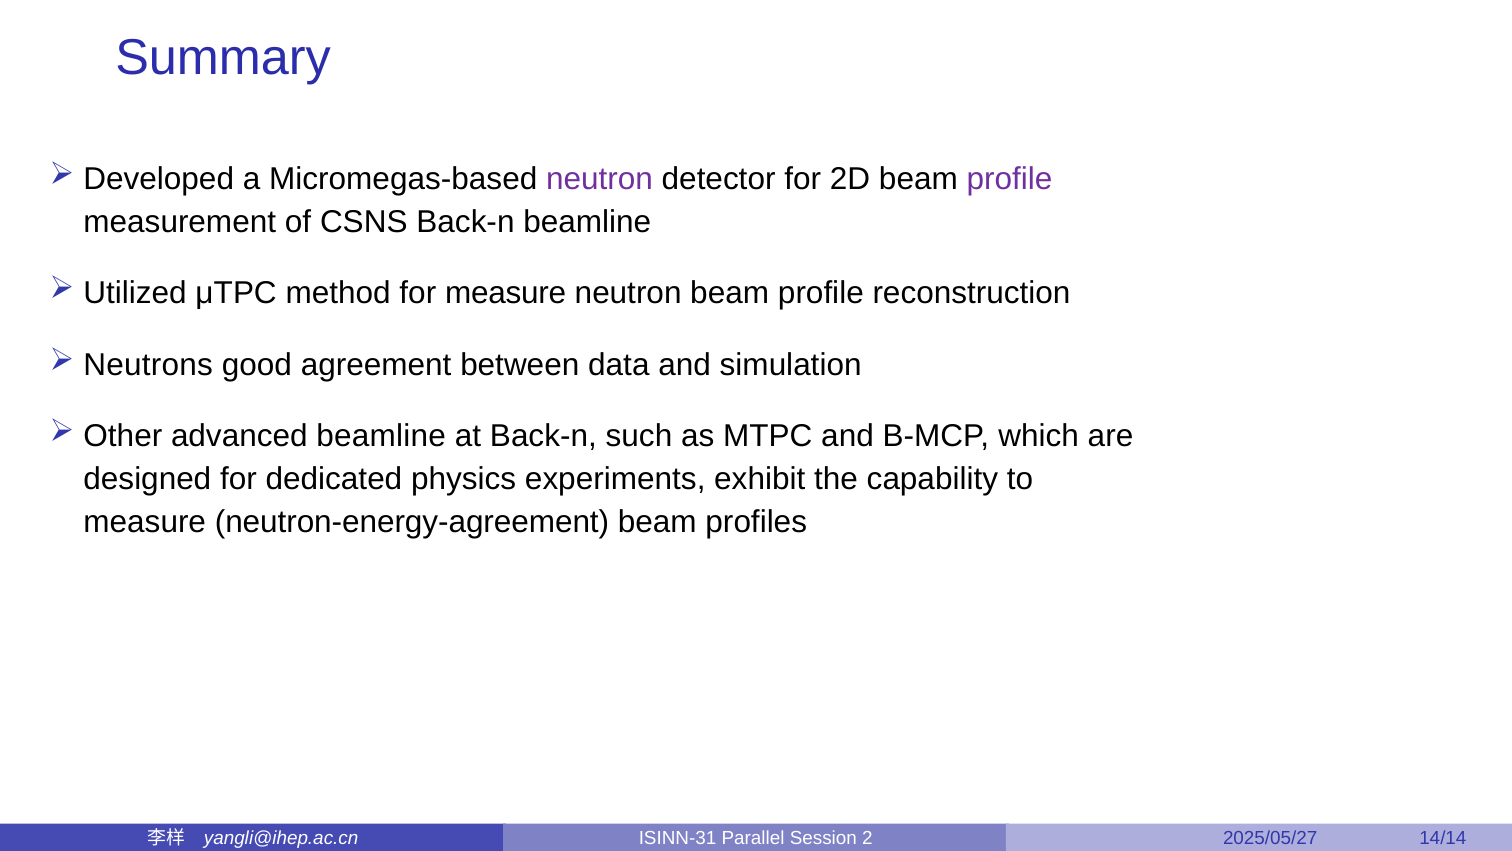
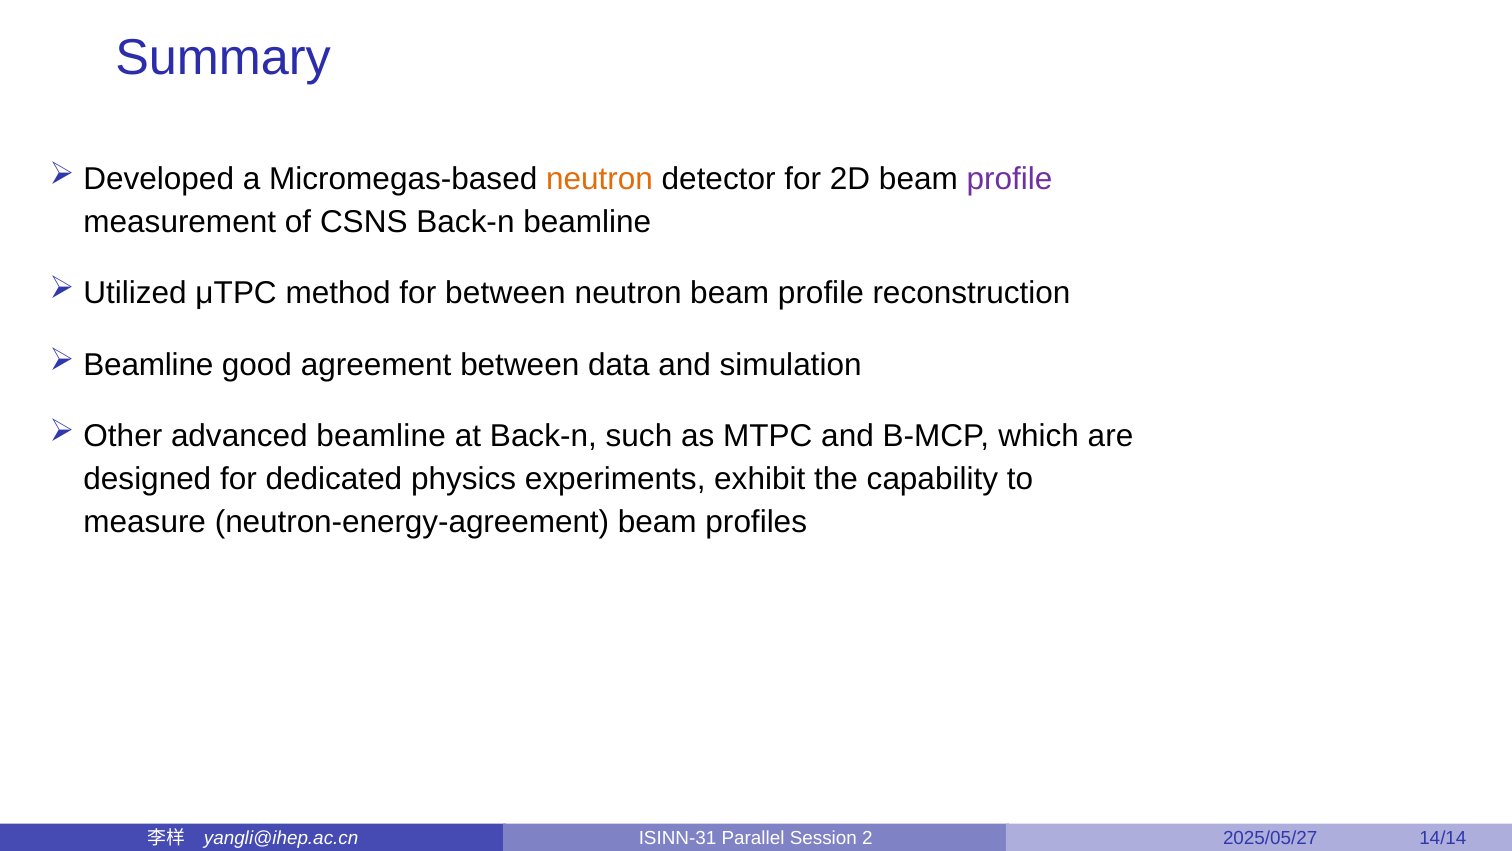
neutron colour: purple -> orange (599, 179)
for measure: measure -> between (505, 293)
Neutrons: Neutrons -> Beamline (148, 365)
